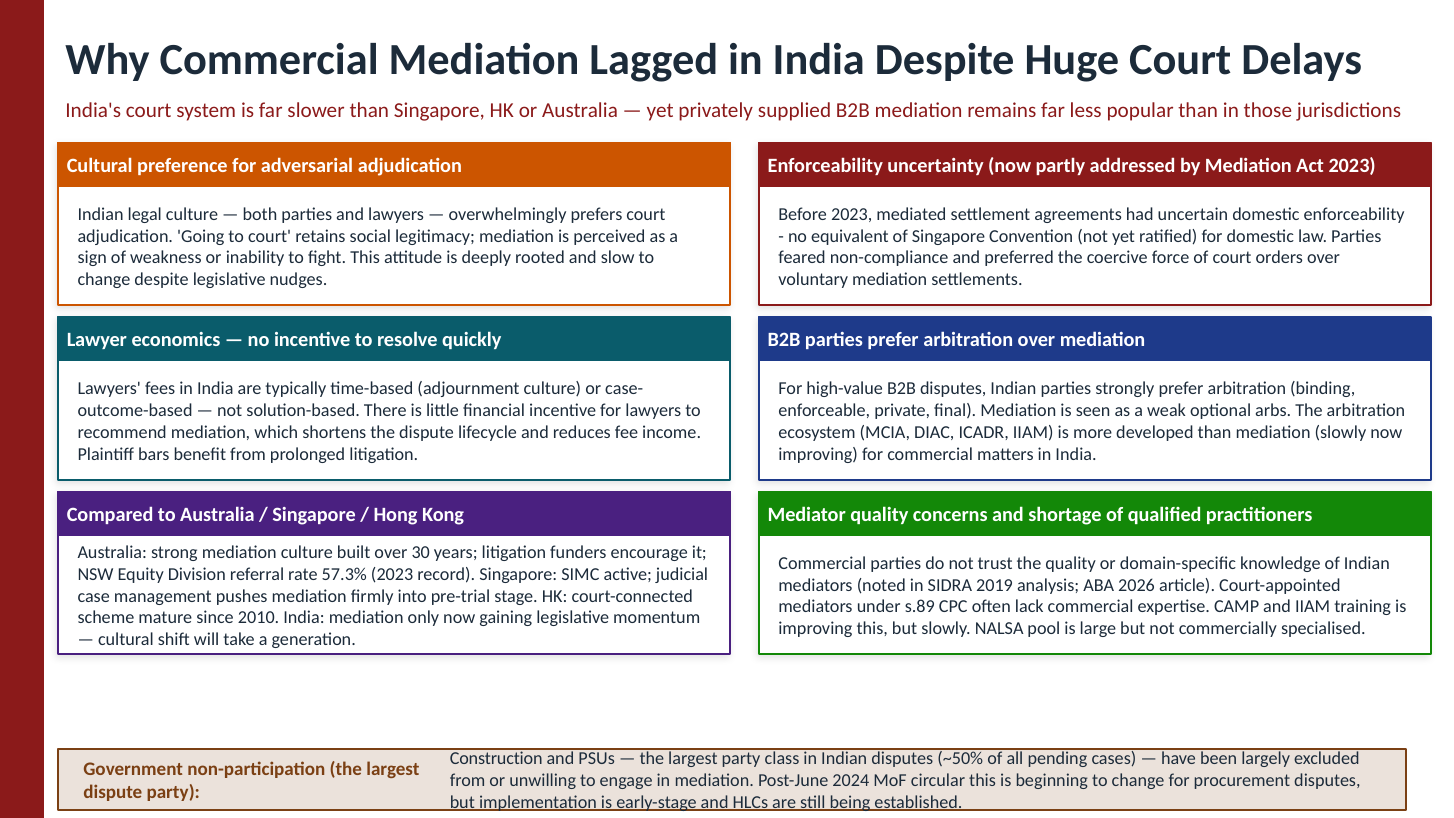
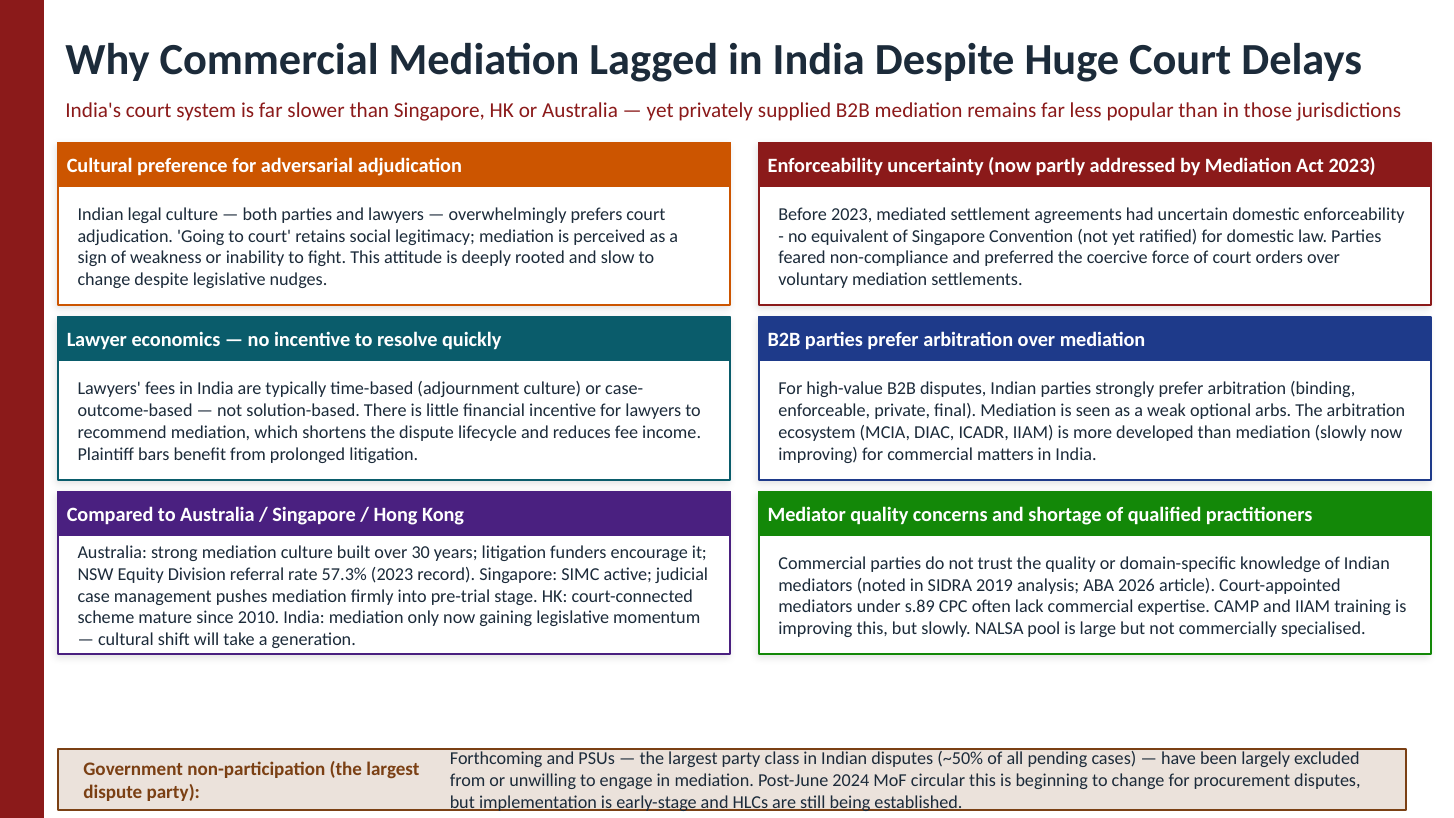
Construction: Construction -> Forthcoming (496, 759)
